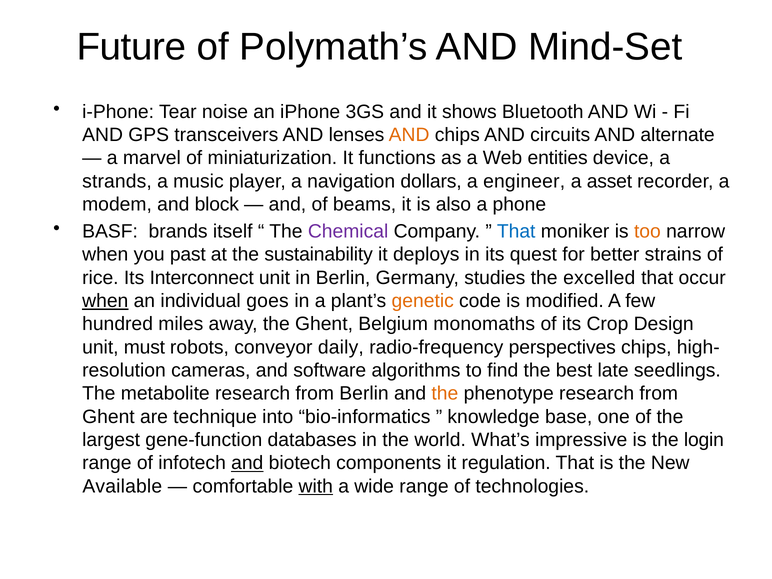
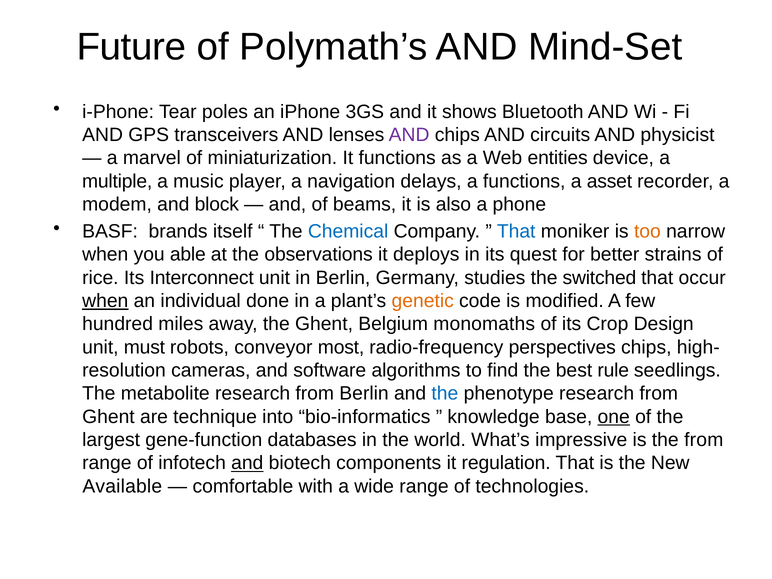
noise: noise -> poles (225, 112)
AND colour: orange -> purple (409, 135)
alternate: alternate -> physicist (677, 135)
strands: strands -> multiple (117, 181)
dollars: dollars -> delays (431, 181)
a engineer: engineer -> functions (524, 181)
Chemical colour: purple -> blue (348, 231)
past: past -> able (188, 255)
sustainability: sustainability -> observations (319, 255)
excelled: excelled -> switched (599, 278)
goes: goes -> done (268, 301)
daily: daily -> most (341, 347)
late: late -> rule (613, 370)
the colour: orange -> blue (445, 394)
one underline: none -> present (614, 417)
the login: login -> from (704, 440)
with underline: present -> none (316, 486)
